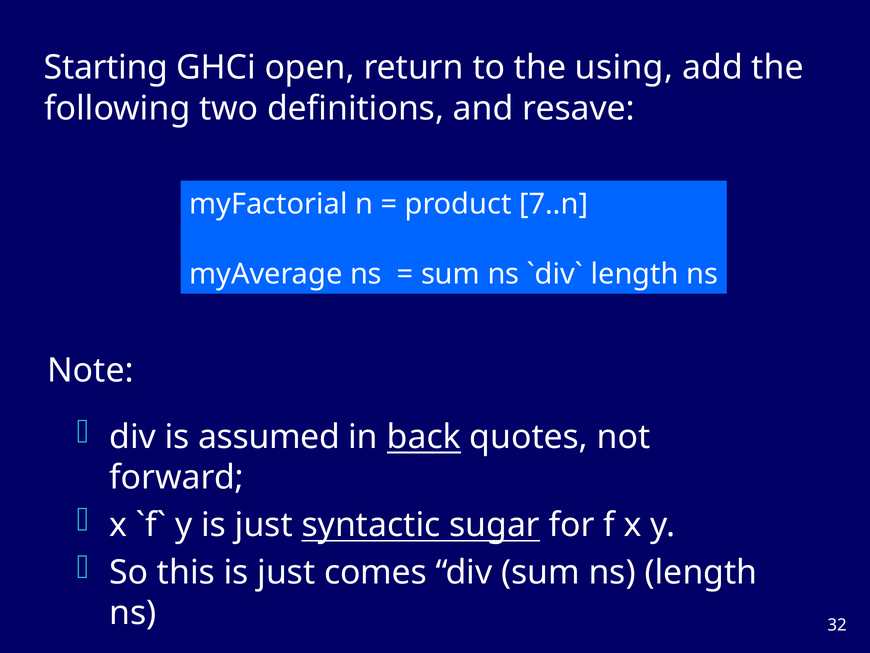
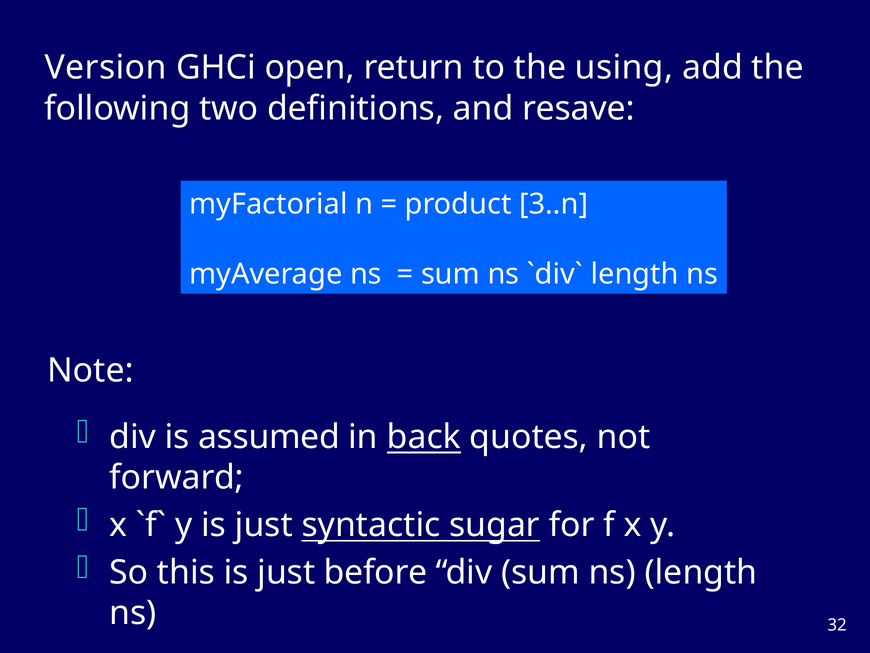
Starting: Starting -> Version (106, 68)
7..n: 7..n -> 3..n (554, 204)
comes: comes -> before (376, 572)
